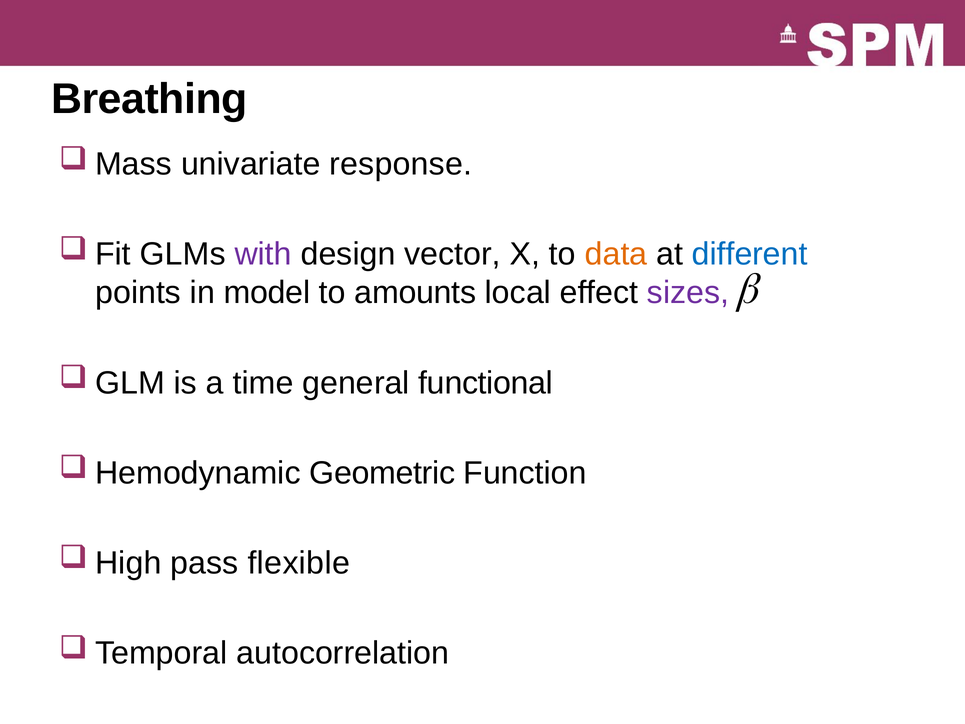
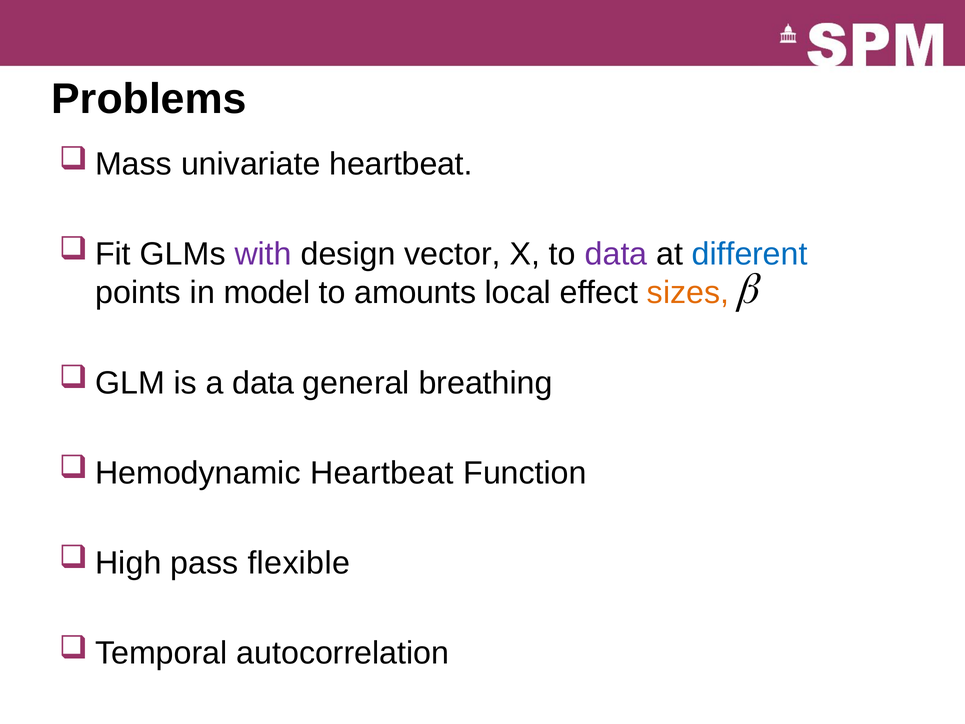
Breathing: Breathing -> Problems (149, 99)
univariate response: response -> heartbeat (401, 164)
data colour: orange -> purple (616, 254)
sizes colour: purple -> orange (688, 293)
a time: time -> data (263, 383)
functional: functional -> breathing (486, 383)
Geometric: Geometric -> Heartbeat (382, 473)
